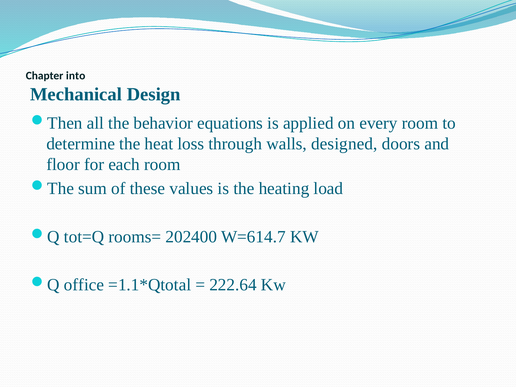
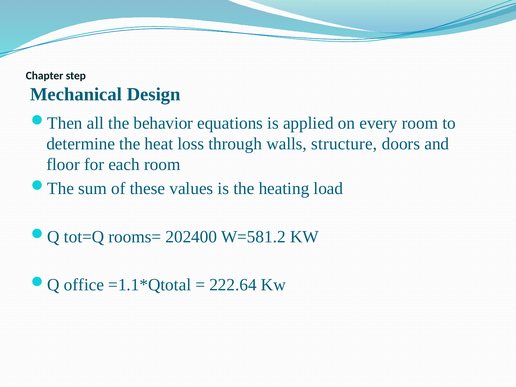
into: into -> step (76, 76)
designed: designed -> structure (344, 144)
W=614.7: W=614.7 -> W=581.2 (253, 237)
